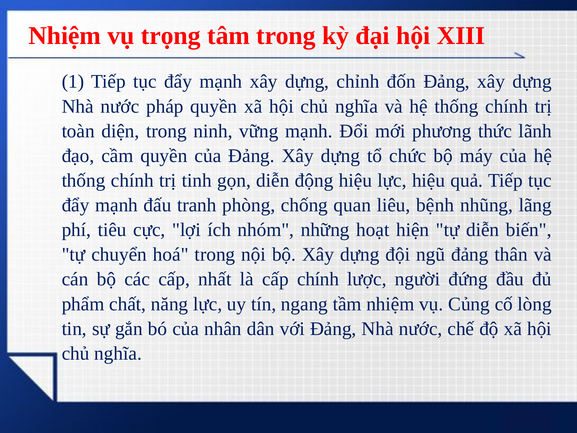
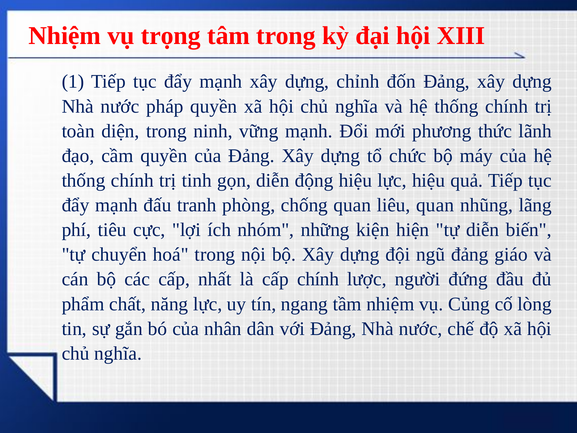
liêu bệnh: bệnh -> quan (435, 205)
hoạt: hoạt -> kiện (373, 230)
thân: thân -> giáo (511, 254)
